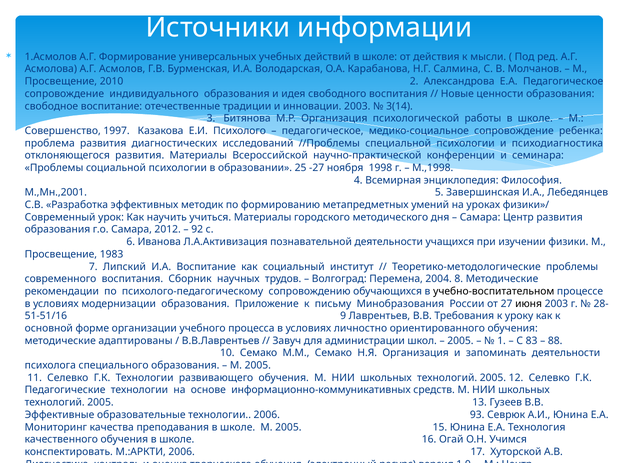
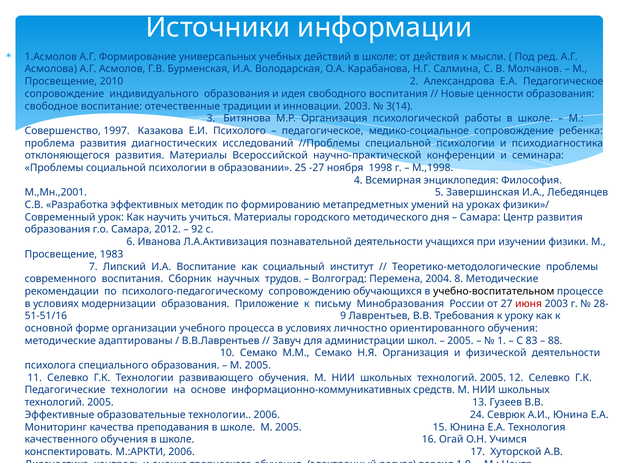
июня colour: black -> red (529, 304)
запоминать: запоминать -> физической (496, 353)
93: 93 -> 24 (477, 415)
